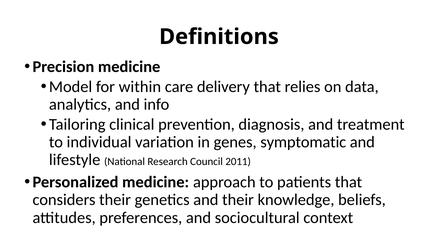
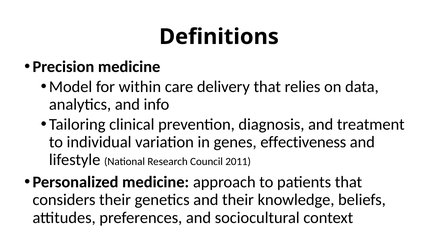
symptomatic: symptomatic -> effectiveness (303, 142)
